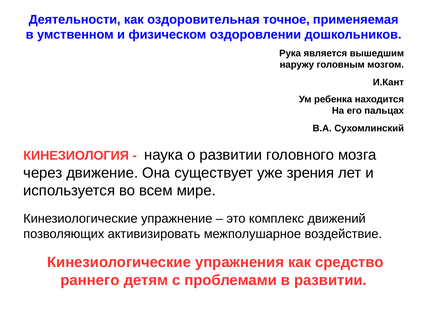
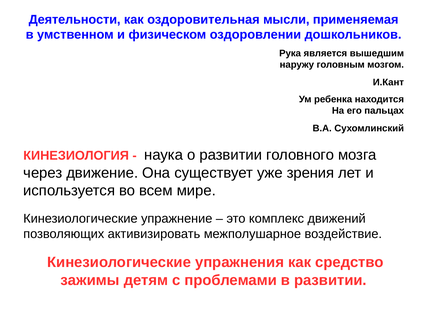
точное: точное -> мысли (286, 19)
раннего: раннего -> зажимы (90, 280)
